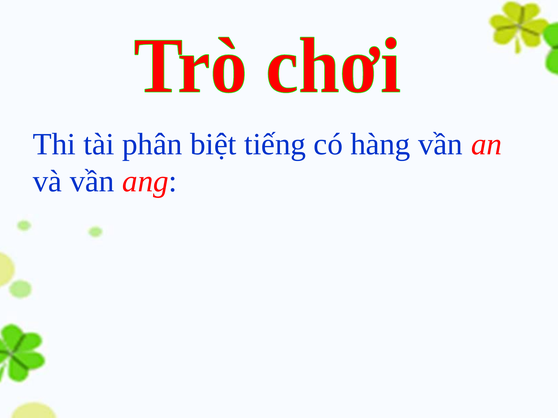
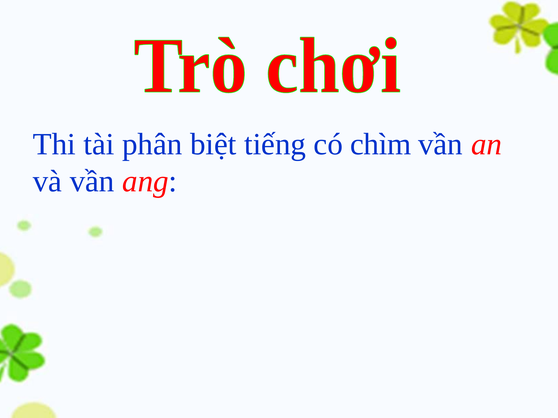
hàng: hàng -> chìm (381, 144)
